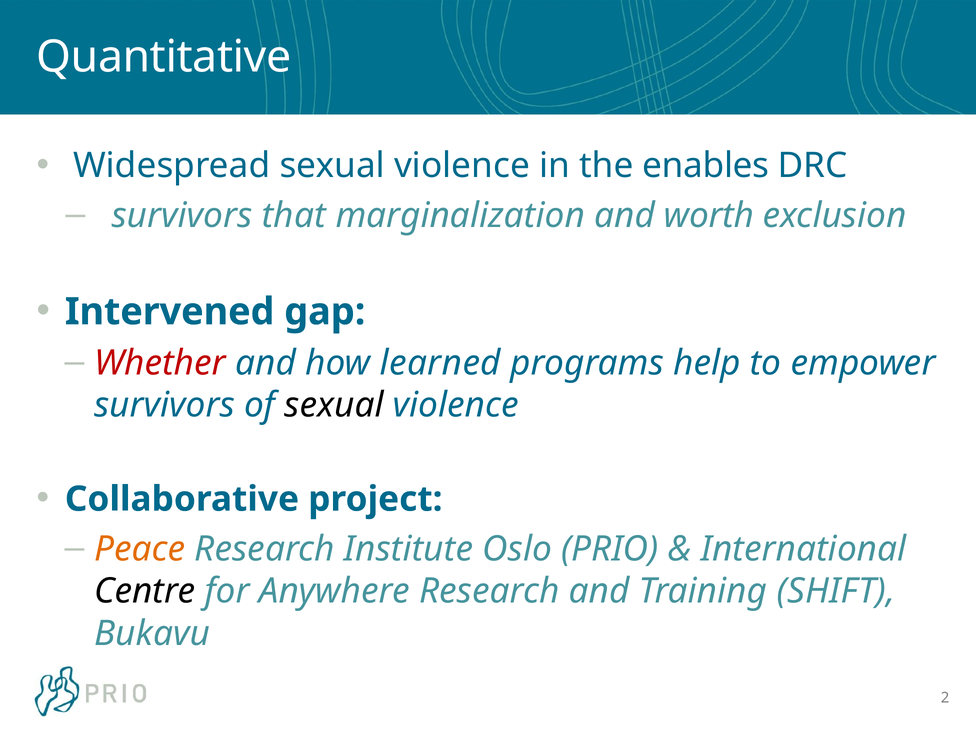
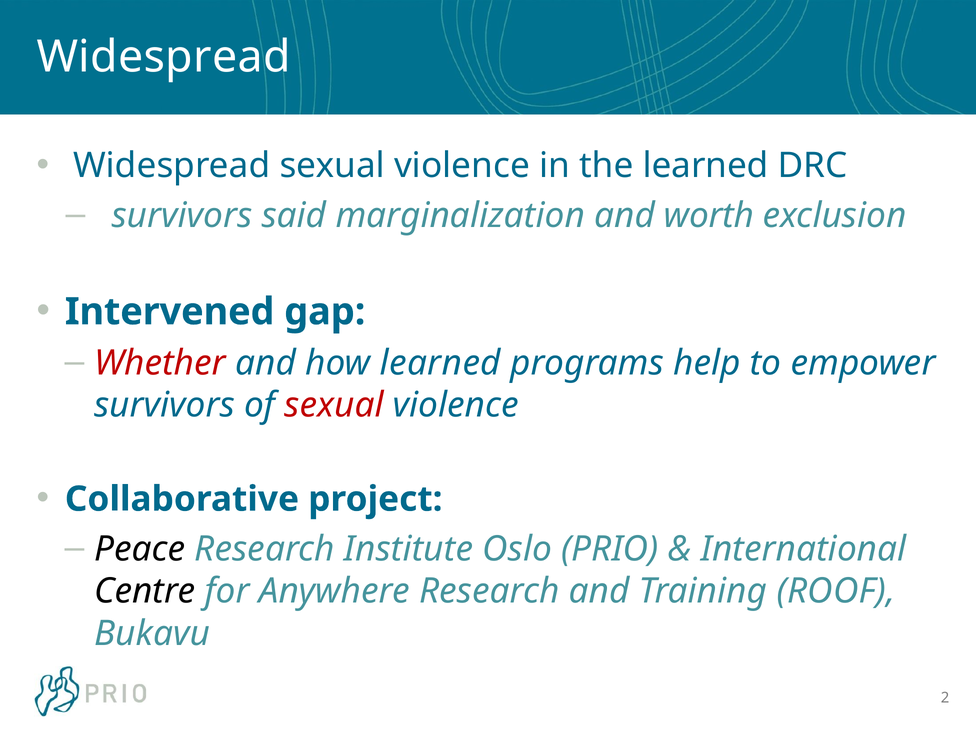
Quantitative: Quantitative -> Widespread (164, 57)
the enables: enables -> learned (706, 166)
that: that -> said (294, 216)
sexual colour: black -> red (334, 405)
Peace colour: orange -> black (140, 549)
SHIFT: SHIFT -> ROOF (836, 591)
